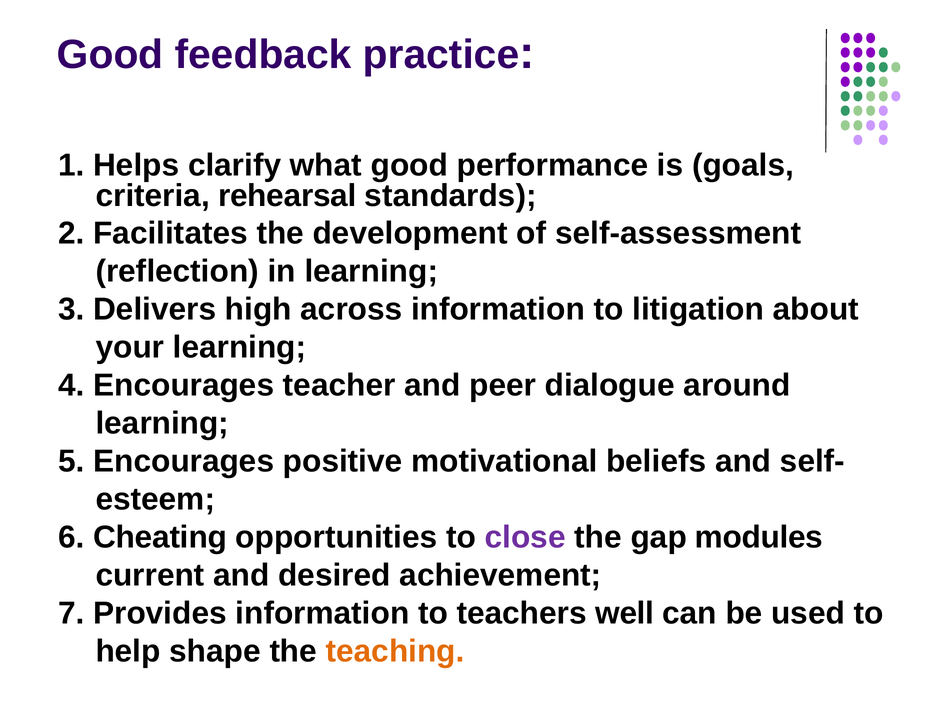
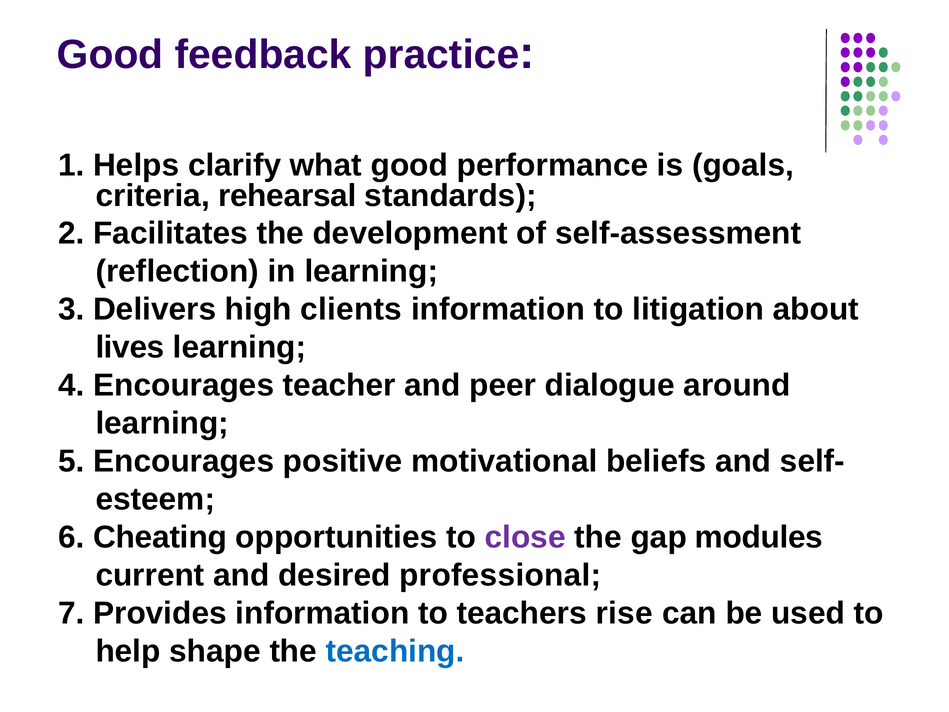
across: across -> clients (351, 309)
your: your -> lives (130, 347)
achievement: achievement -> professional (500, 575)
well: well -> rise (624, 613)
teaching colour: orange -> blue (395, 651)
